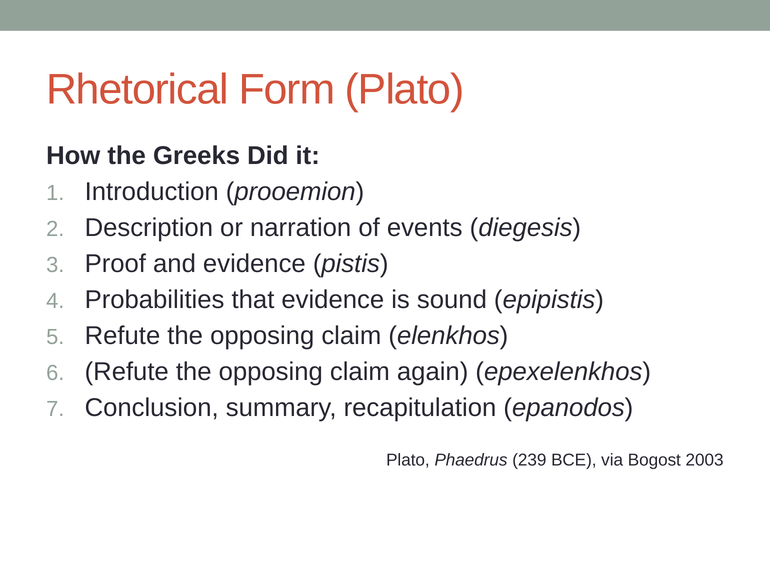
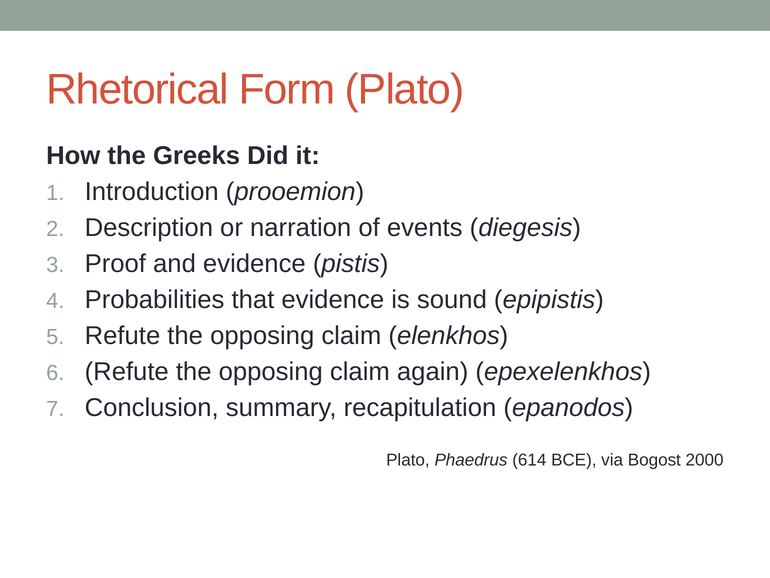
239: 239 -> 614 (529, 460)
2003: 2003 -> 2000 (705, 460)
